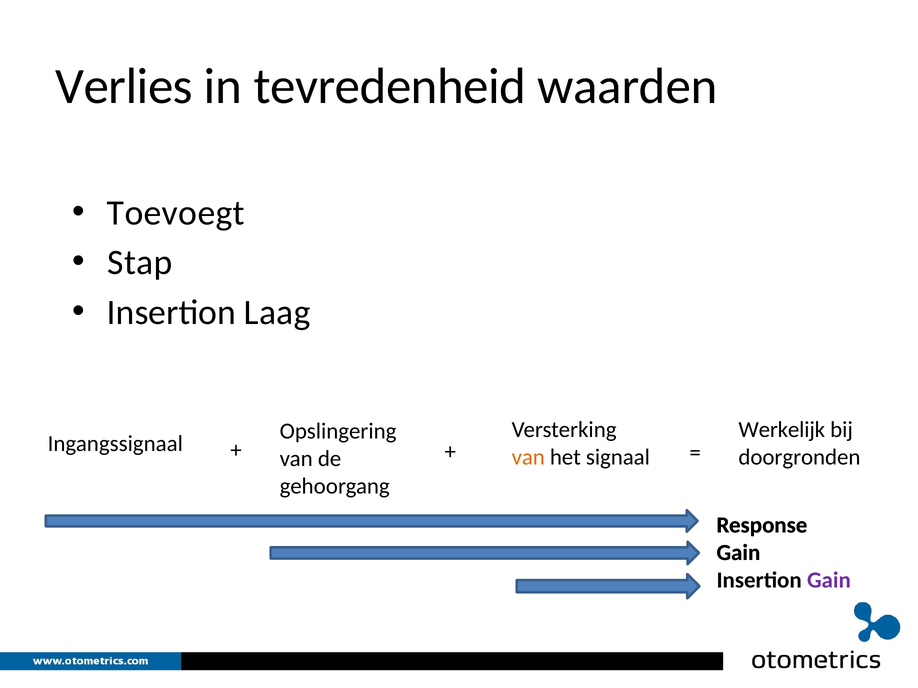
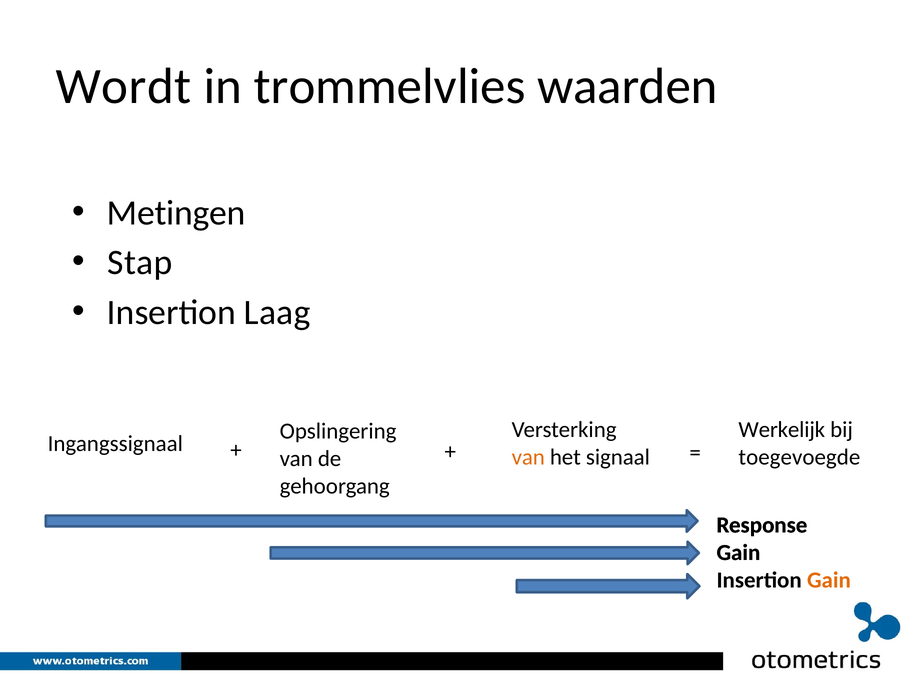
Verlies: Verlies -> Wordt (123, 87)
tevredenheid: tevredenheid -> trommelvlies (390, 87)
Toevoegt: Toevoegt -> Metingen (176, 213)
doorgronden: doorgronden -> toegevoegde (799, 458)
Gain colour: purple -> orange (829, 581)
